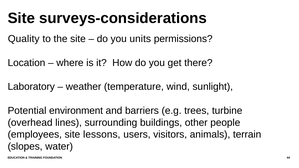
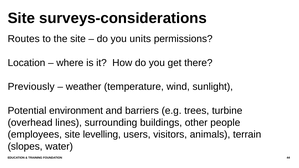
Quality: Quality -> Routes (24, 39)
Laboratory: Laboratory -> Previously (31, 87)
lessons: lessons -> levelling (102, 135)
